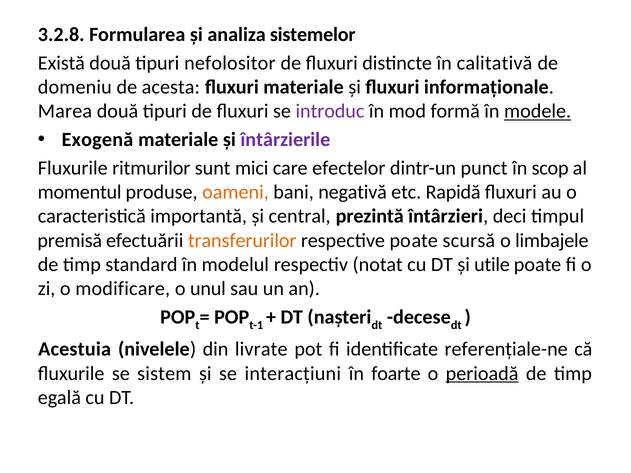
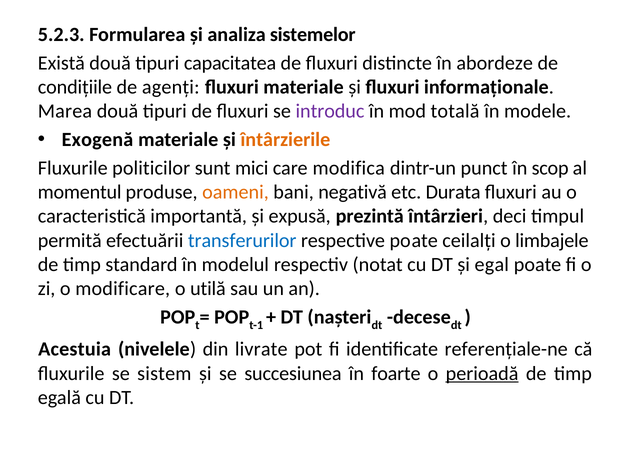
3.2.8: 3.2.8 -> 5.2.3 (61, 35)
nefolositor: nefolositor -> capacitatea (230, 63)
calitativă: calitativă -> abordeze (495, 63)
domeniu: domeniu -> condiţiile (75, 87)
acesta: acesta -> agenţi (171, 87)
formă: formă -> totală (455, 111)
modele underline: present -> none (538, 111)
întârzierile colour: purple -> orange (285, 140)
ritmurilor: ritmurilor -> politicilor (151, 168)
efectelor: efectelor -> modifica (349, 168)
Rapidă: Rapidă -> Durata (453, 192)
central: central -> expusă (300, 216)
premisă: premisă -> permită (70, 241)
transferurilor colour: orange -> blue (242, 241)
scursă: scursă -> ceilalţi (469, 241)
utile: utile -> egal (492, 265)
unul: unul -> utilă (208, 289)
interacţiuni: interacţiuni -> succesiunea (293, 374)
